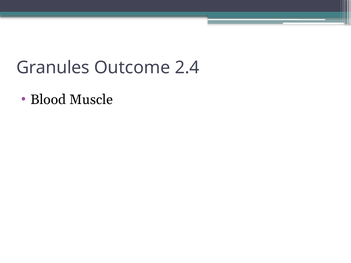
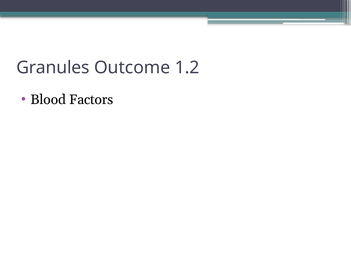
2.4: 2.4 -> 1.2 (187, 68)
Muscle: Muscle -> Factors (91, 100)
